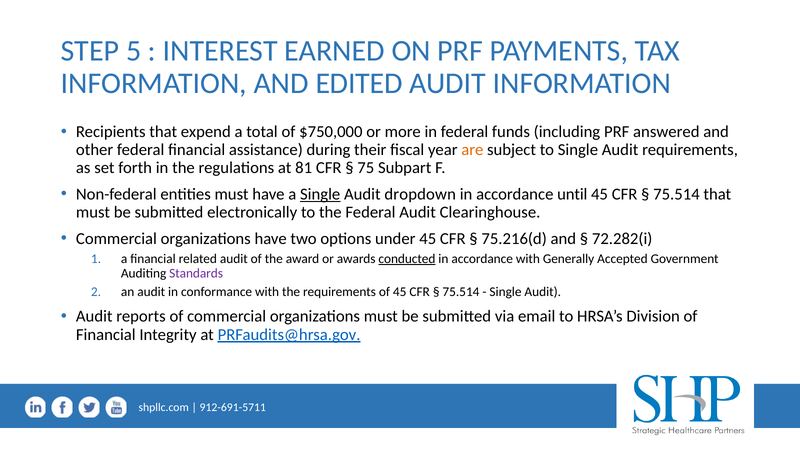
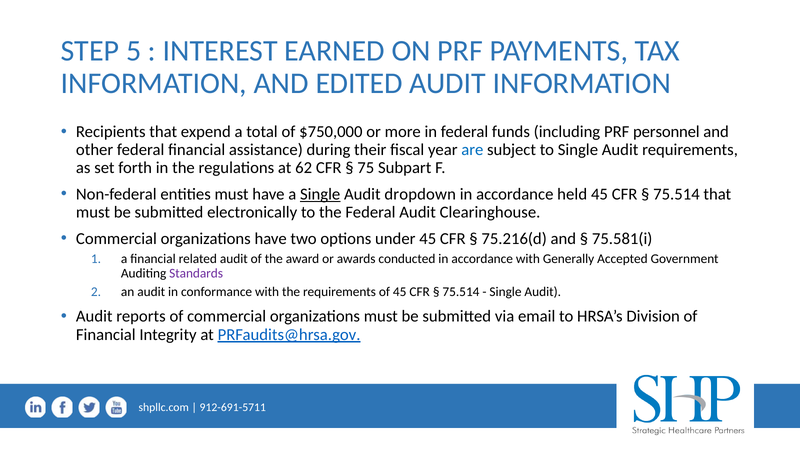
answered: answered -> personnel (666, 132)
are colour: orange -> blue (472, 150)
81: 81 -> 62 (304, 168)
until: until -> held (572, 194)
72.282(i: 72.282(i -> 75.581(i (622, 239)
conducted underline: present -> none (407, 259)
